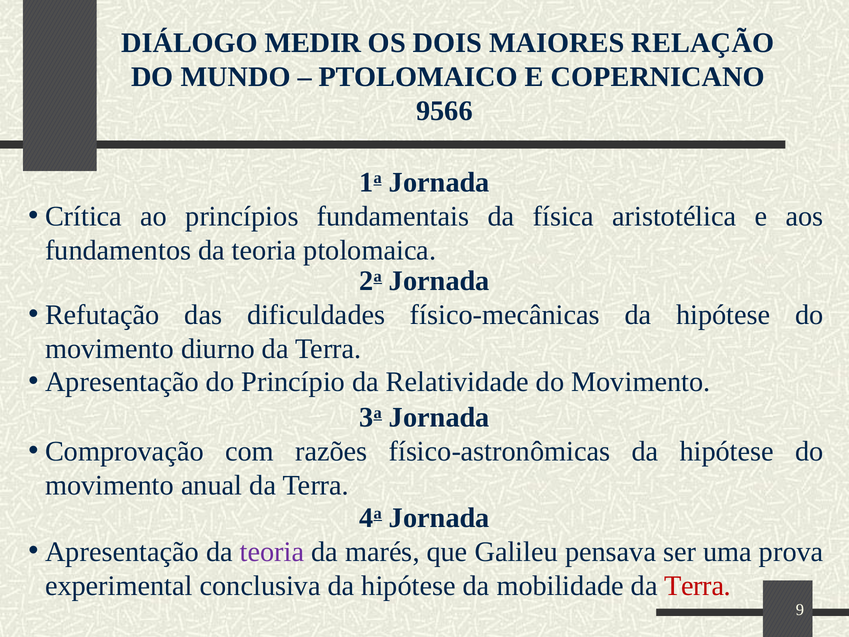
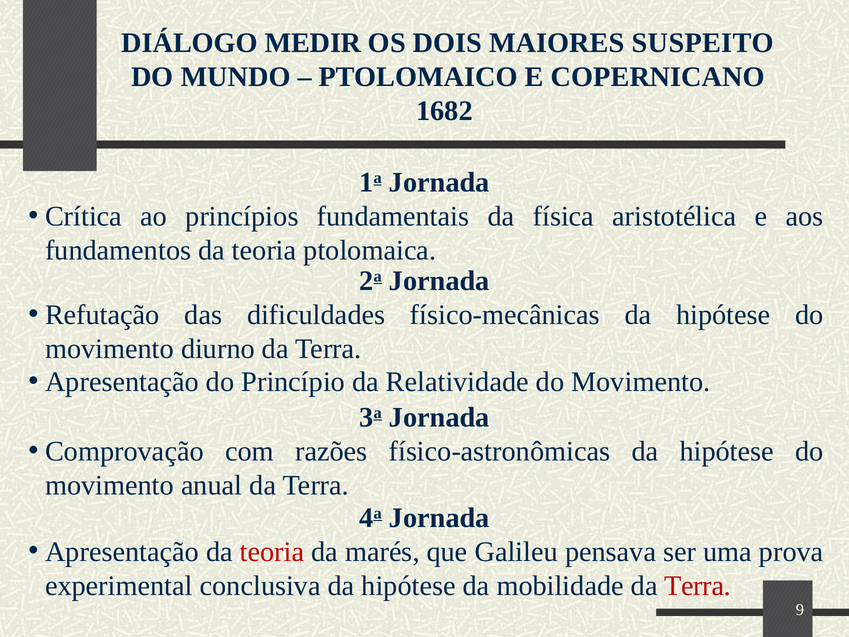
RELAÇÃO: RELAÇÃO -> SUSPEITO (703, 43)
9566: 9566 -> 1682 (444, 111)
teoria colour: purple -> red (272, 551)
